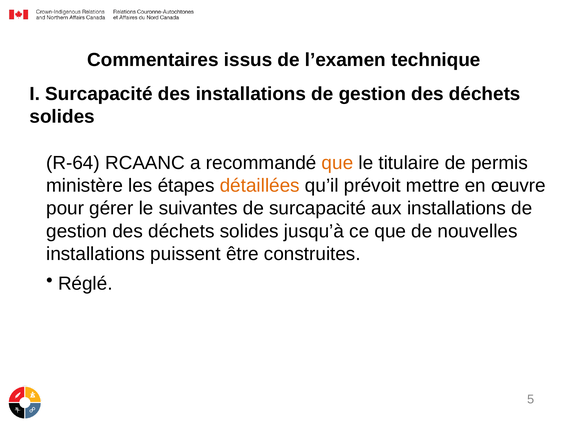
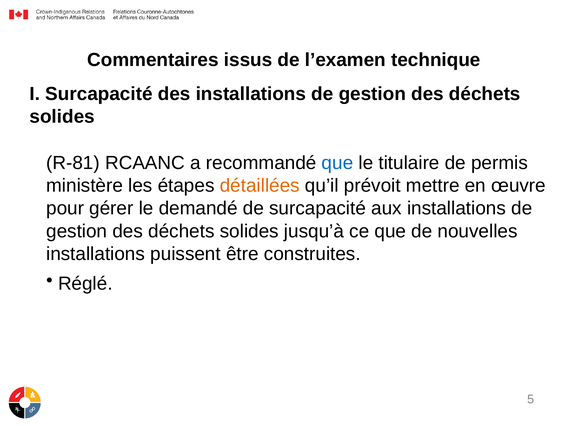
R-64: R-64 -> R-81 (73, 163)
que colour: orange -> blue (337, 163)
suivantes: suivantes -> demandé (198, 208)
